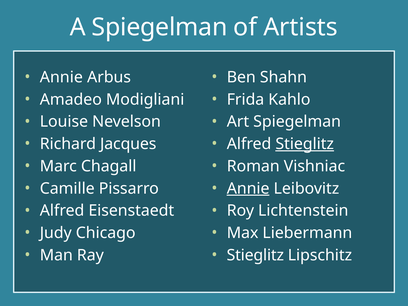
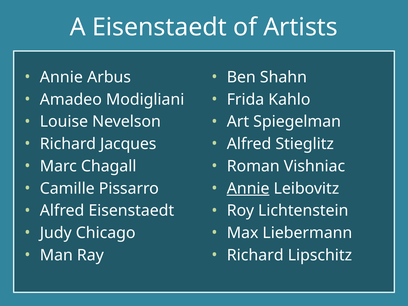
A Spiegelman: Spiegelman -> Eisenstaedt (159, 27)
Stieglitz underline: present -> none (305, 144)
Stieglitz: Stieglitz -> Richard (255, 255)
